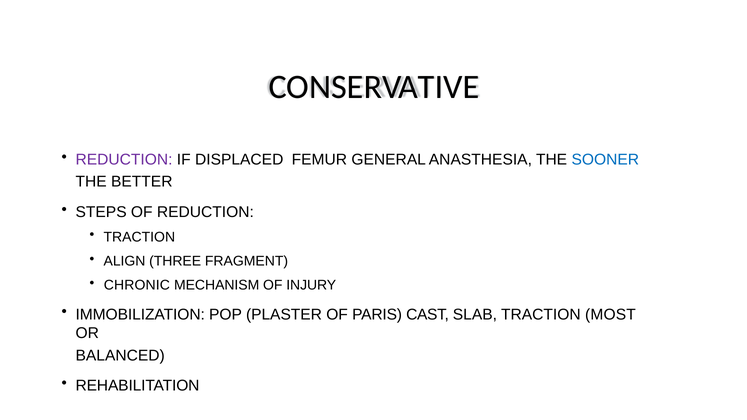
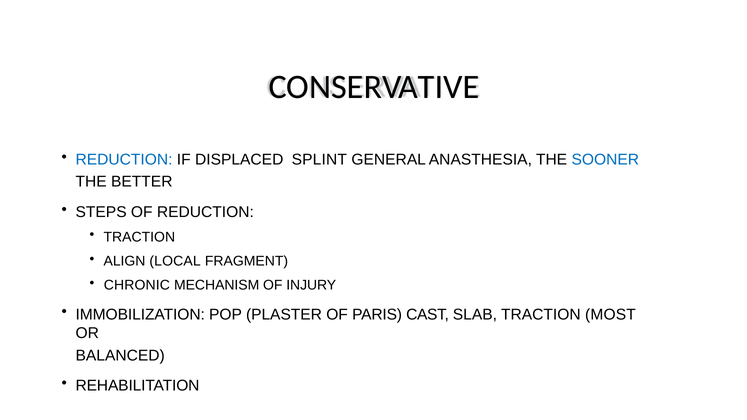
REDUCTION colour: purple -> blue (124, 160)
FEMUR: FEMUR -> SPLINT (319, 160)
THREE: THREE -> LOCAL (175, 261)
